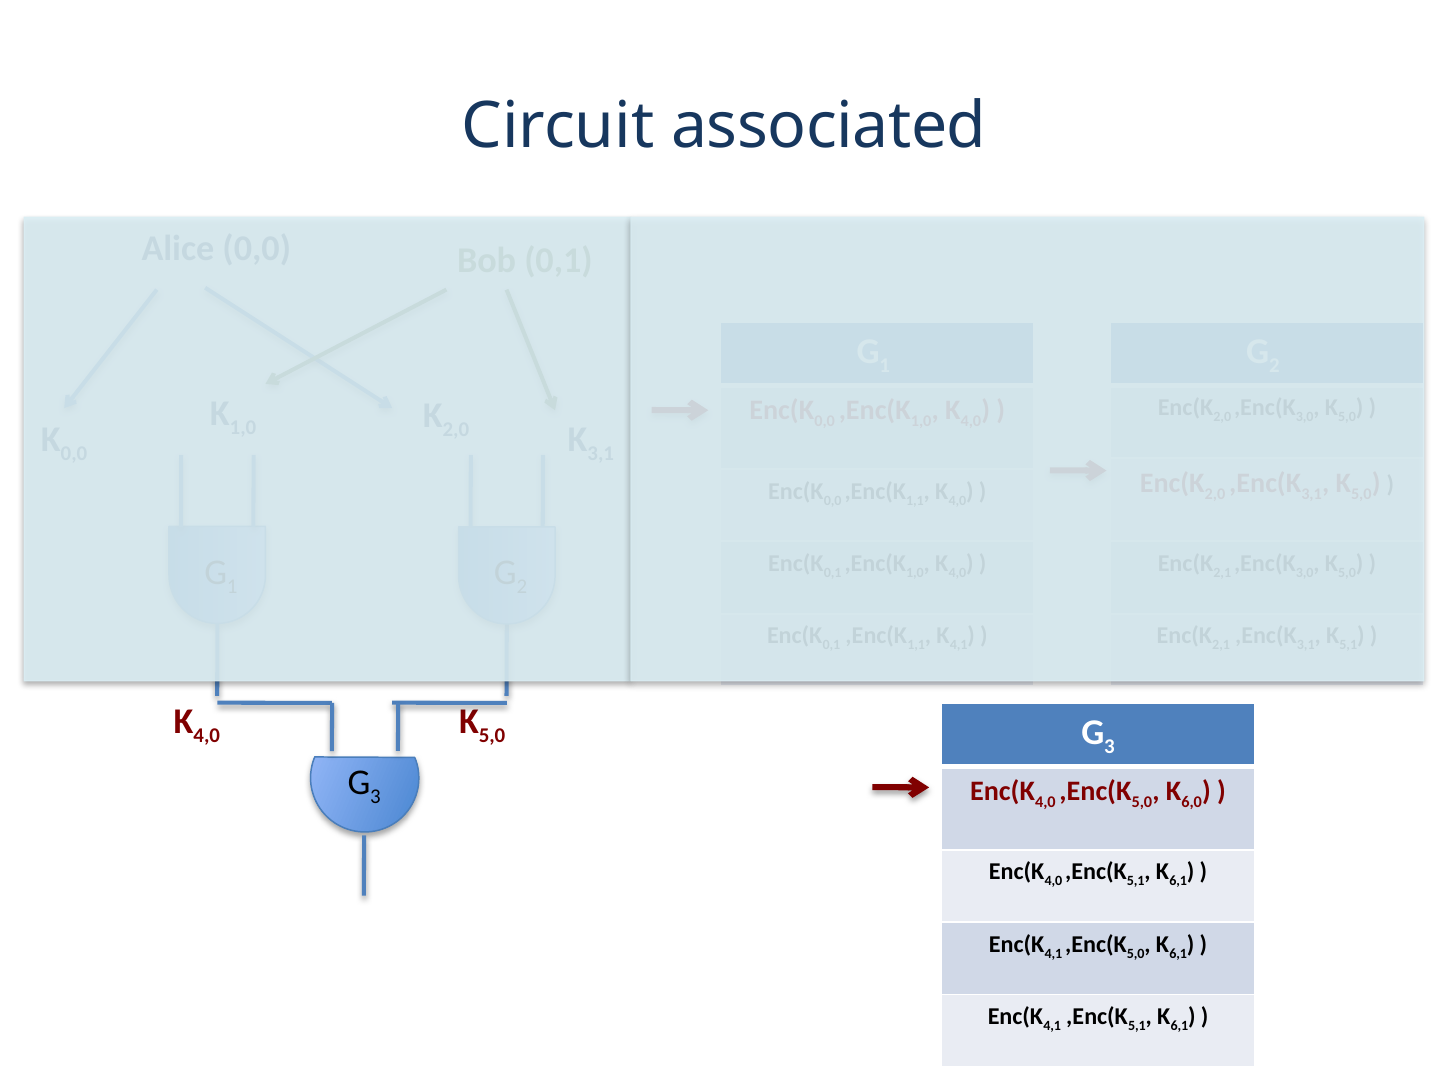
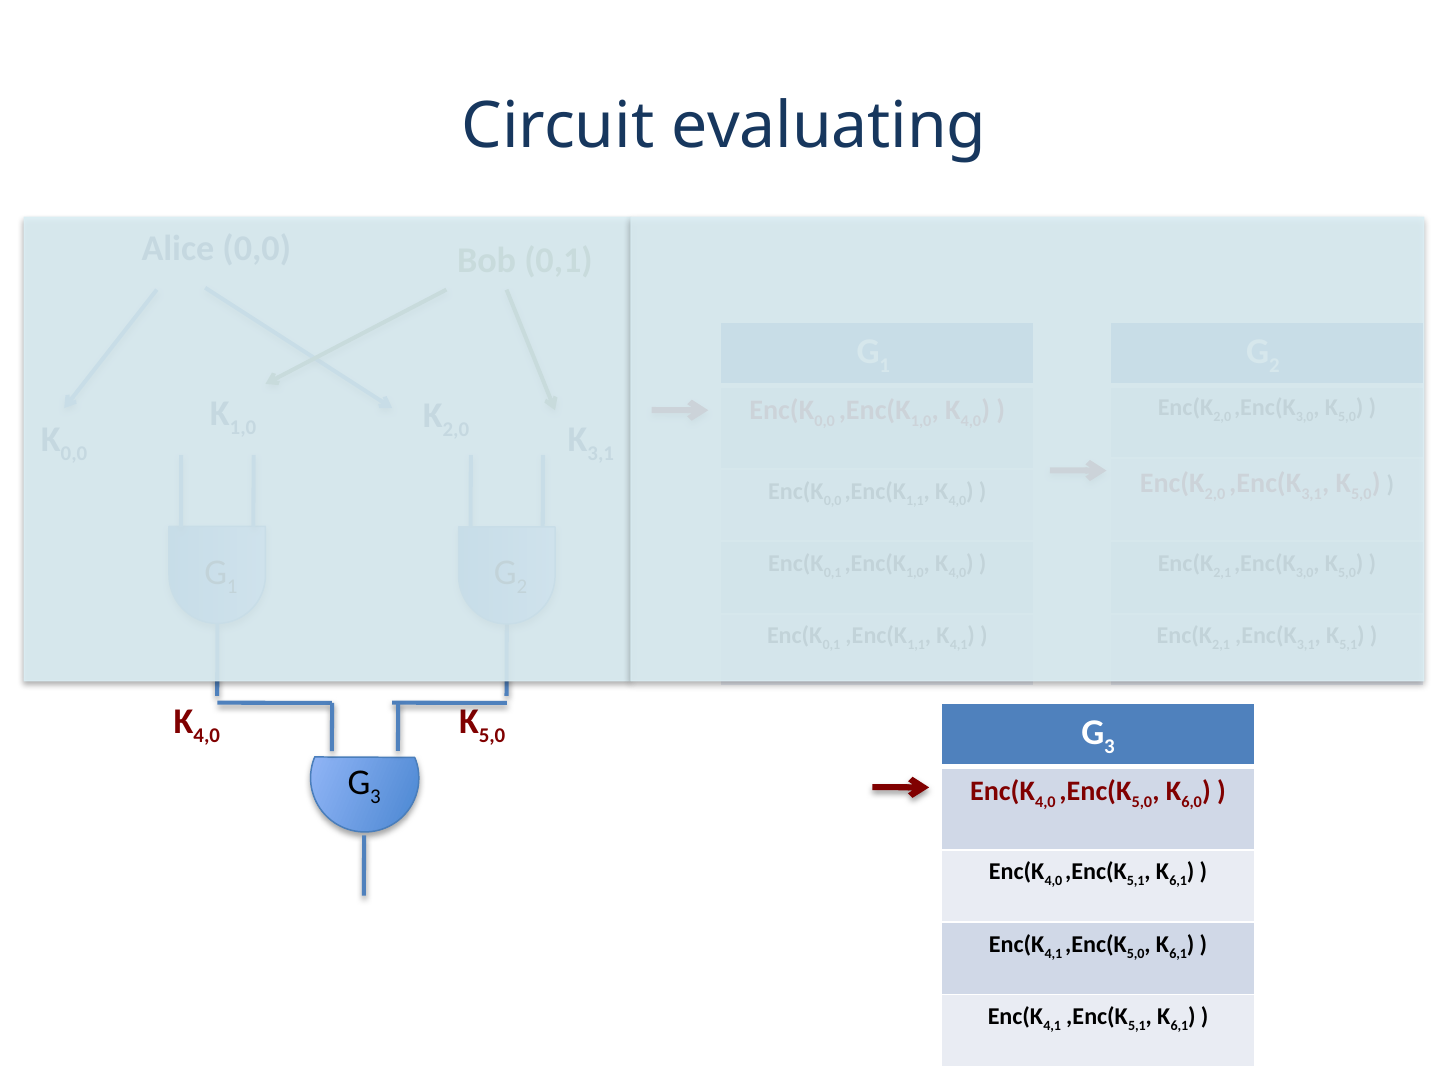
associated: associated -> evaluating (829, 127)
